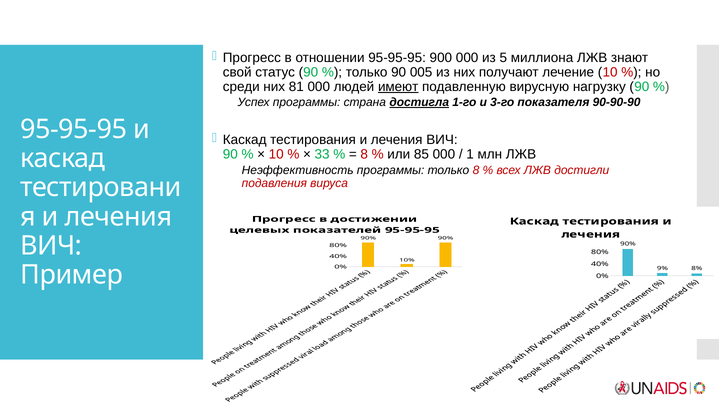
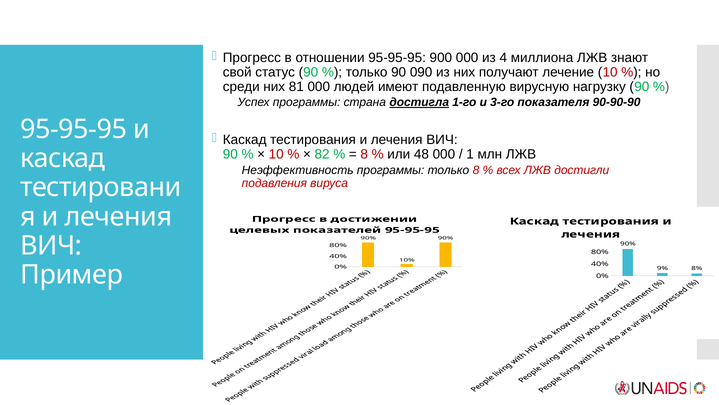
5: 5 -> 4 (503, 58)
005: 005 -> 090 (421, 72)
имеют underline: present -> none (398, 87)
33: 33 -> 82 (322, 154)
85: 85 -> 48 (421, 154)
